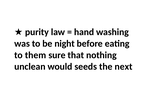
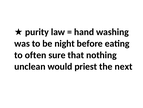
them: them -> often (36, 55)
seeds: seeds -> priest (86, 66)
